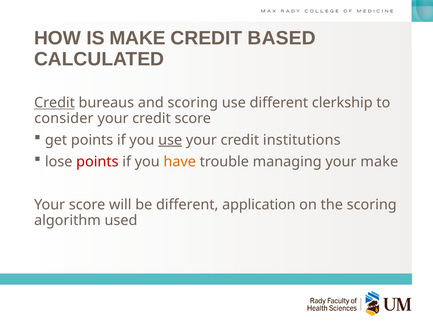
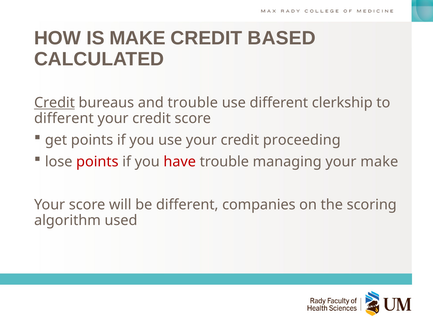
and scoring: scoring -> trouble (193, 103)
consider: consider -> different (64, 118)
use underline: present -> none (170, 140)
institutions: institutions -> proceeding (302, 140)
have colour: orange -> red (180, 162)
application: application -> companies (259, 205)
